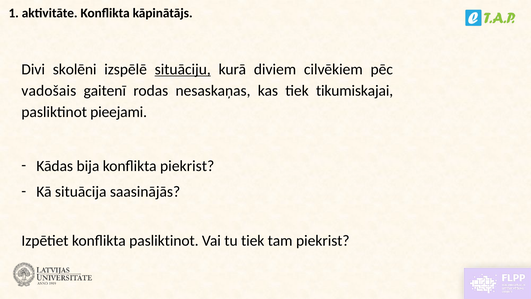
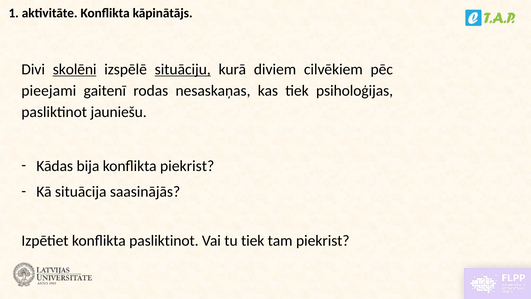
skolēni underline: none -> present (75, 69)
vadošais: vadošais -> pieejami (49, 91)
tikumiskajai: tikumiskajai -> psiholoģijas (355, 91)
pieejami: pieejami -> jauniešu (119, 112)
